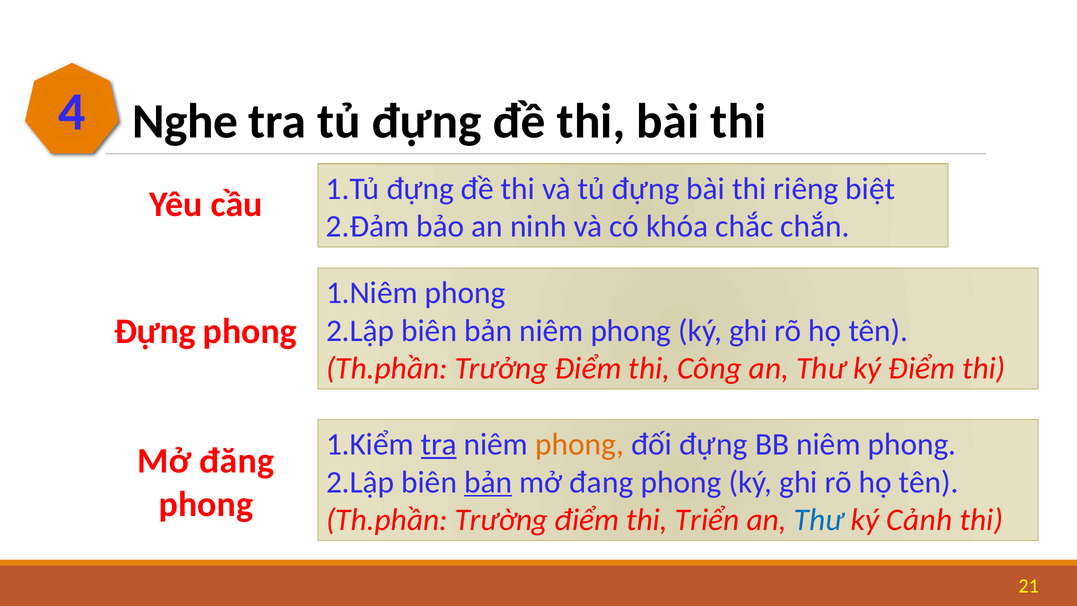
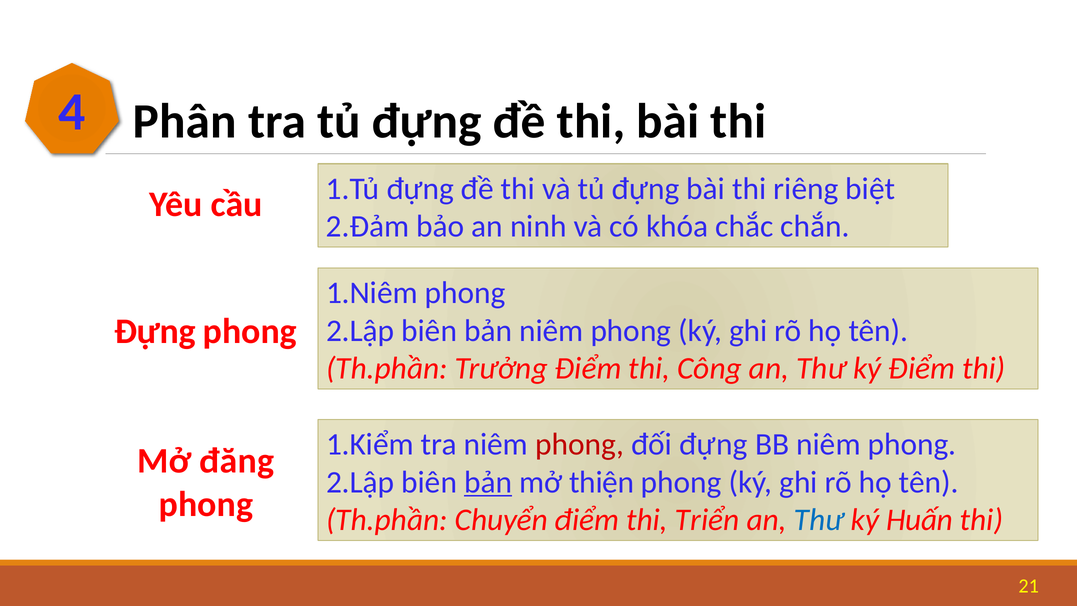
Nghe: Nghe -> Phân (185, 121)
tra underline: present -> none (439, 444)
phong colour: orange -> red (580, 444)
đang: đang -> thiện (602, 482)
Trường: Trường -> Chuyển (501, 520)
Cảnh: Cảnh -> Huấn (920, 520)
